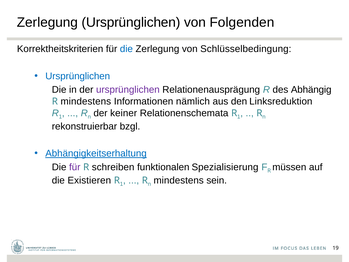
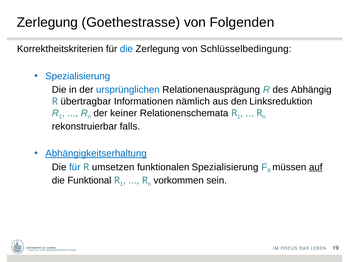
Zerlegung Ursprünglichen: Ursprünglichen -> Goethestrasse (131, 22)
Ursprünglichen: Ursprünglichen -> Spezialisierung (78, 76)
ursprünglichen colour: purple -> blue (128, 90)
R mindestens: mindestens -> übertragbar (86, 101)
bzgl: bzgl -> falls (130, 126)
für colour: purple -> blue (75, 167)
schreiben: schreiben -> umsetzen (113, 167)
auf underline: none -> present (316, 167)
Existieren: Existieren -> Funktional (89, 180)
mindestens: mindestens -> vorkommen (179, 180)
